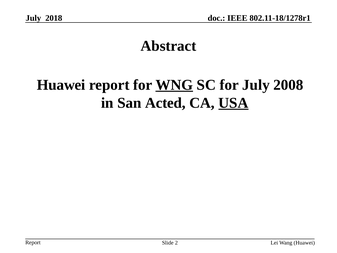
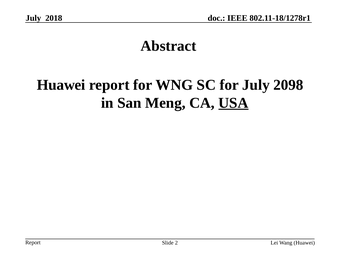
WNG underline: present -> none (174, 85)
2008: 2008 -> 2098 (288, 85)
Acted: Acted -> Meng (165, 103)
